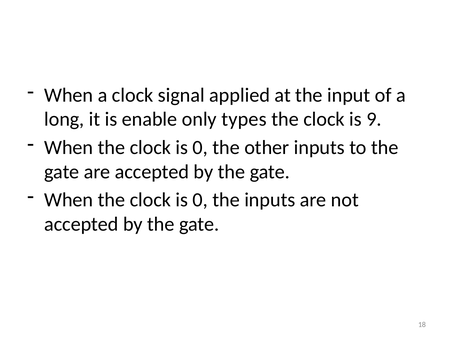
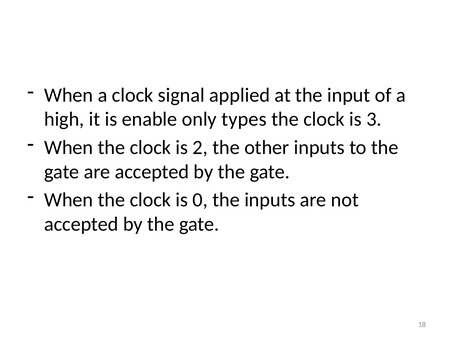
long: long -> high (64, 119)
9: 9 -> 3 (374, 119)
0: 0 -> 2 (200, 147)
